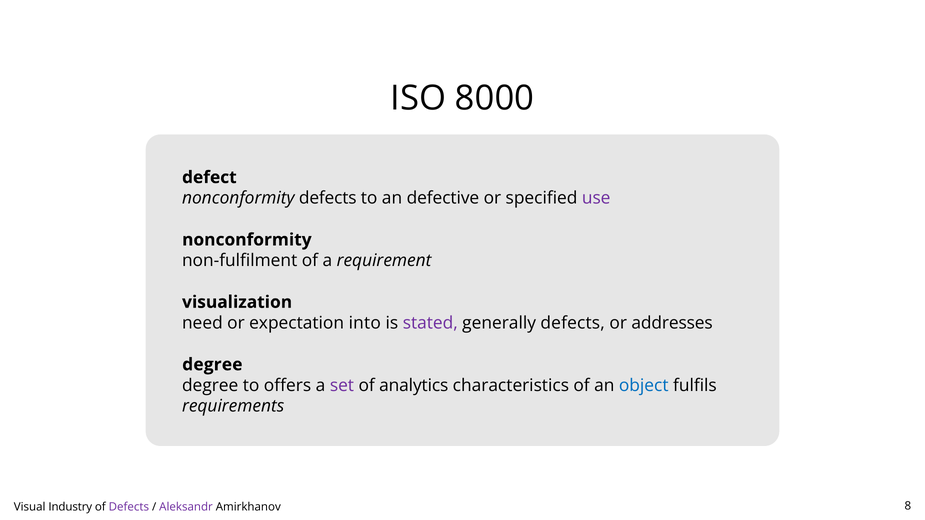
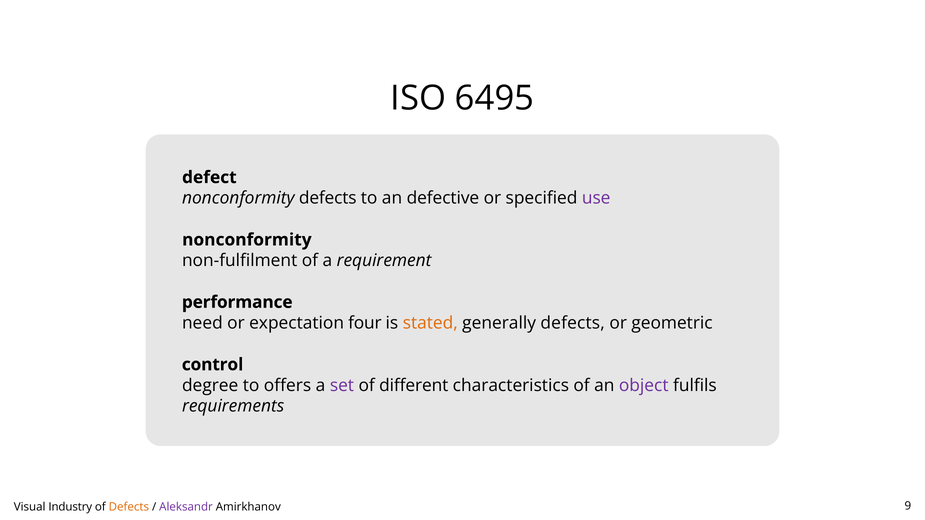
8000: 8000 -> 6495 (495, 98)
visualization: visualization -> performance (237, 302)
into: into -> four (365, 323)
stated colour: purple -> orange (430, 323)
addresses: addresses -> geometric (672, 323)
degree: degree -> control (213, 365)
analytics: analytics -> different (414, 386)
object colour: blue -> purple (644, 386)
Defects colour: purple -> orange (129, 507)
8: 8 -> 9 (908, 506)
